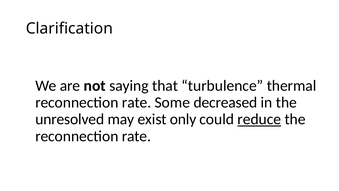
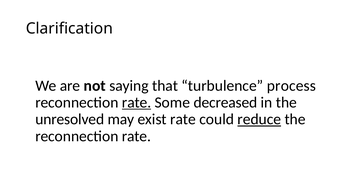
thermal: thermal -> process (291, 85)
rate underline: none -> present (137, 102)
exist only: only -> rate (183, 119)
